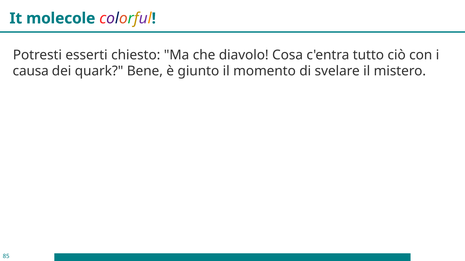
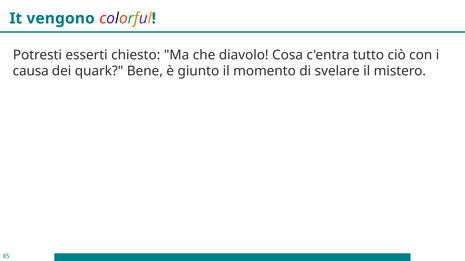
molecole: molecole -> vengono (61, 18)
